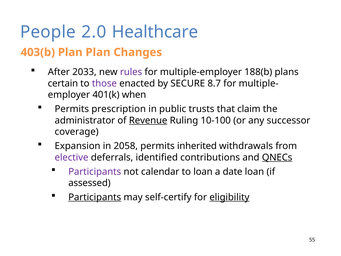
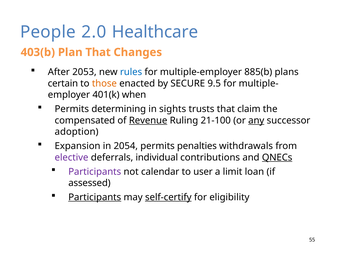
Plan Plan: Plan -> That (98, 52)
2033: 2033 -> 2053 (84, 72)
rules colour: purple -> blue (131, 72)
188(b: 188(b -> 885(b (258, 72)
those colour: purple -> orange (104, 83)
8.7: 8.7 -> 9.5 (214, 83)
prescription: prescription -> determining (119, 109)
public: public -> sights (173, 109)
administrator: administrator -> compensated (85, 120)
10-100: 10-100 -> 21-100 (216, 120)
any underline: none -> present (256, 120)
coverage: coverage -> adoption (77, 132)
2058: 2058 -> 2054 (126, 146)
inherited: inherited -> penalties (197, 146)
identified: identified -> individual (157, 157)
to loan: loan -> user (203, 171)
date: date -> limit (233, 171)
self-certify underline: none -> present (168, 197)
eligibility underline: present -> none (229, 197)
